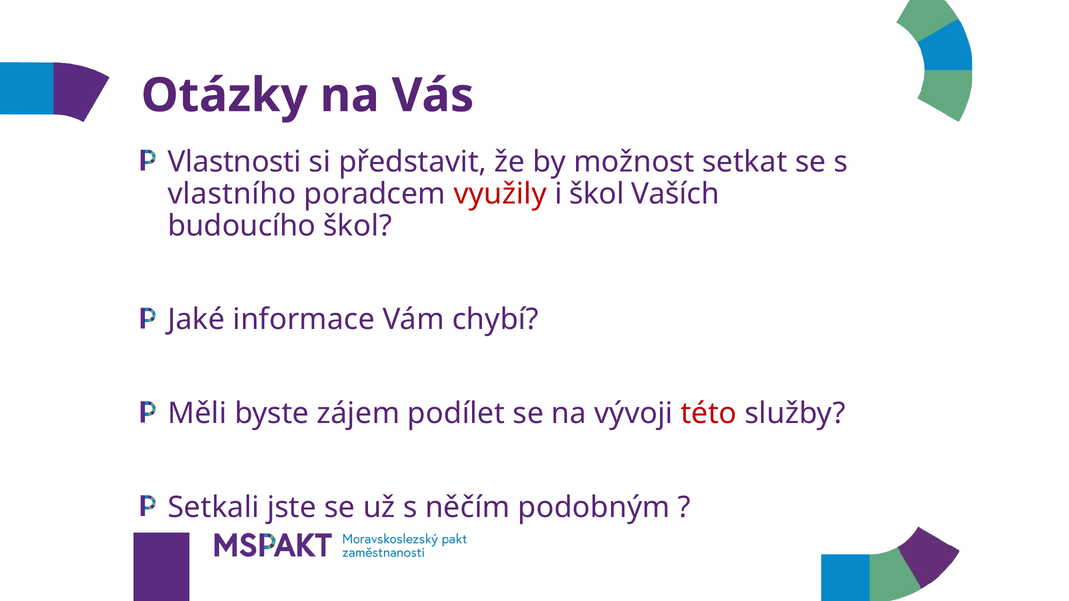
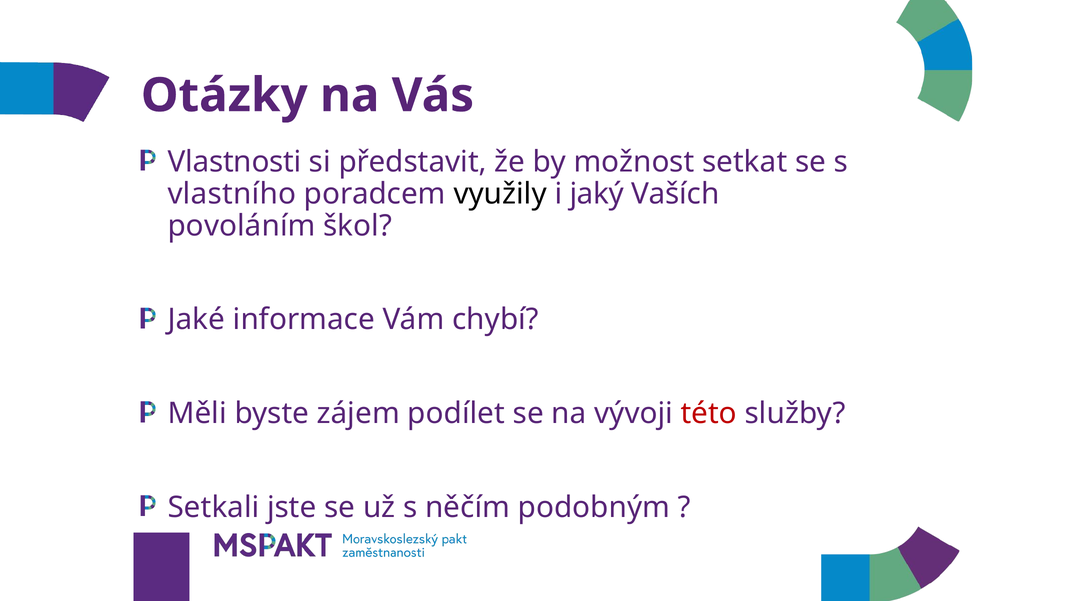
využily colour: red -> black (500, 194)
i škol: škol -> jaký (597, 194)
budoucího: budoucího -> povoláním (242, 226)
